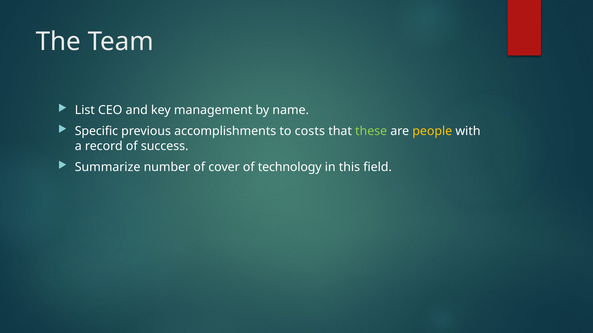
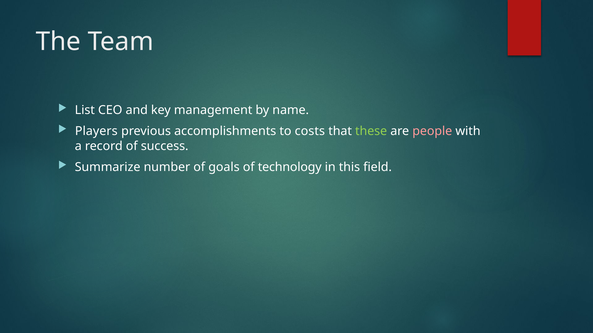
Specific: Specific -> Players (96, 131)
people colour: yellow -> pink (432, 131)
cover: cover -> goals (224, 167)
